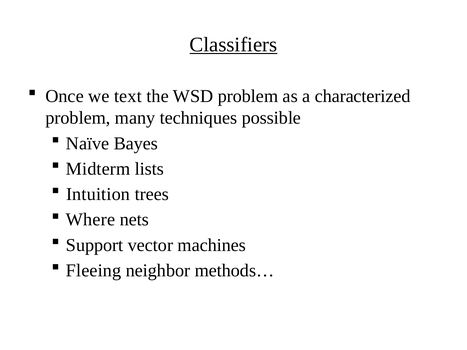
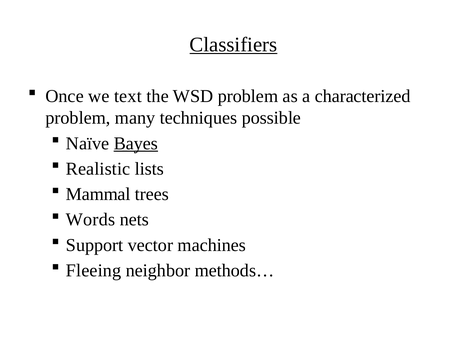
Bayes underline: none -> present (136, 143)
Midterm: Midterm -> Realistic (98, 169)
Intuition: Intuition -> Mammal (98, 194)
Where: Where -> Words (91, 220)
